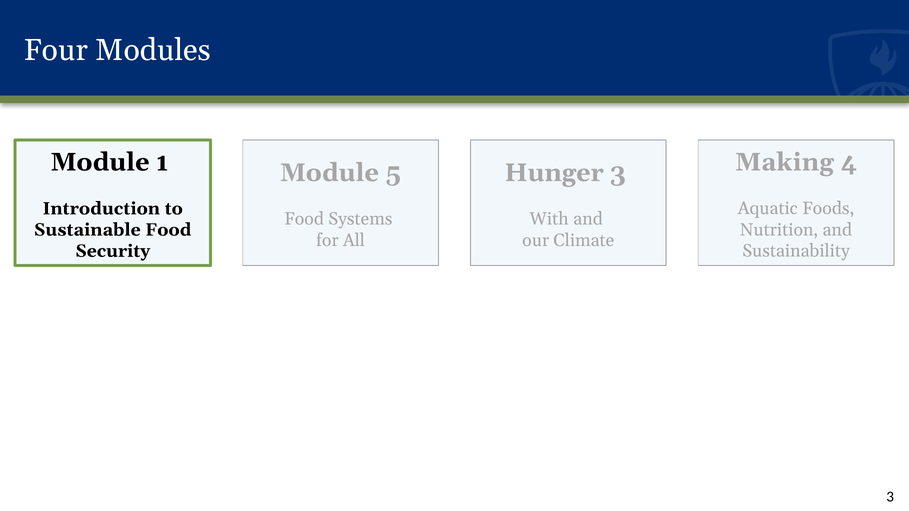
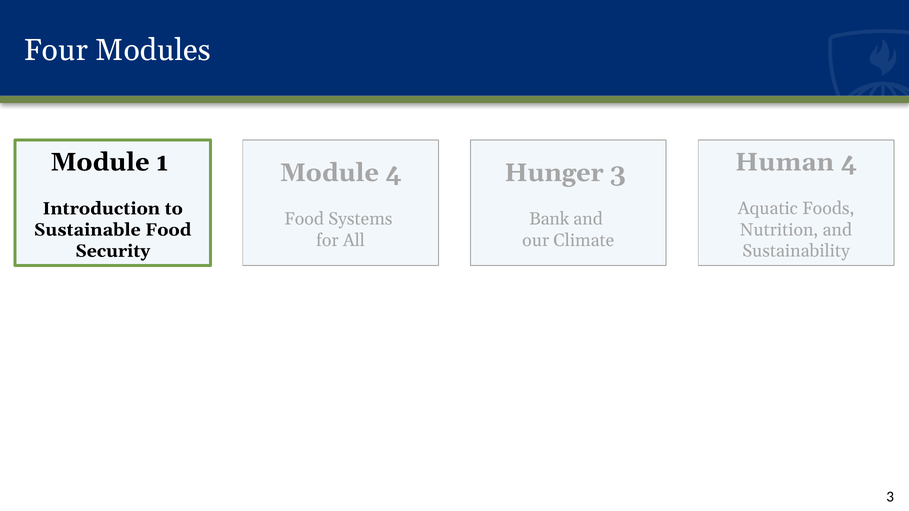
Making: Making -> Human (785, 162)
Module 5: 5 -> 4 (393, 173)
With: With -> Bank (549, 219)
